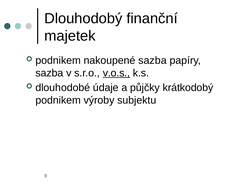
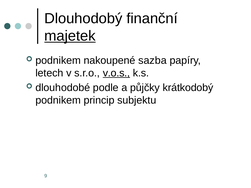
majetek underline: none -> present (70, 36)
sazba: sazba -> letech (49, 73)
údaje: údaje -> podle (106, 88)
výroby: výroby -> princip (99, 100)
